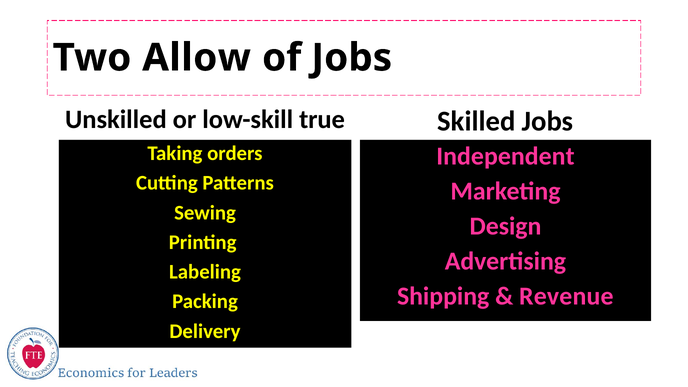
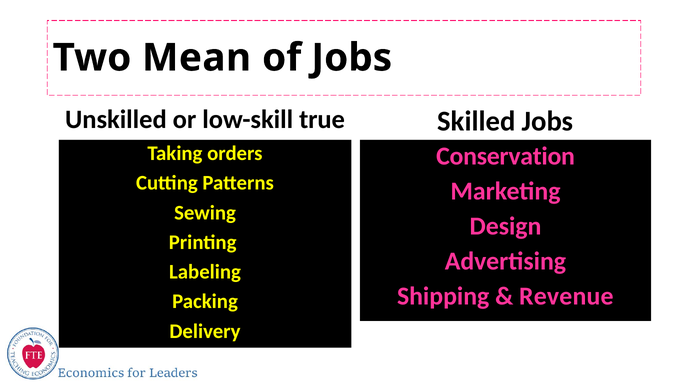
Allow: Allow -> Mean (197, 58)
Independent: Independent -> Conservation (506, 156)
